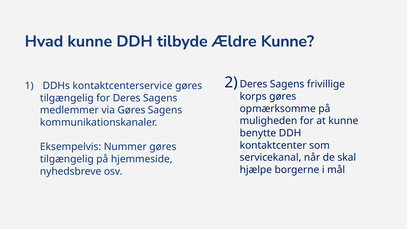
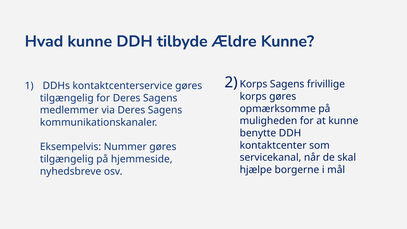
Deres: Deres -> Korps (254, 84)
via Gøres: Gøres -> Deres (131, 110)
